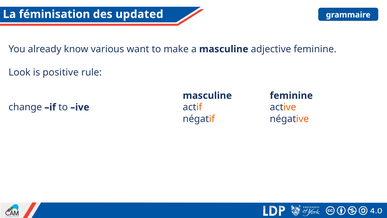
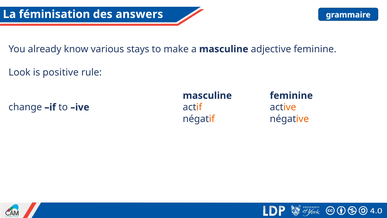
updated: updated -> answers (139, 14)
want: want -> stays (138, 49)
